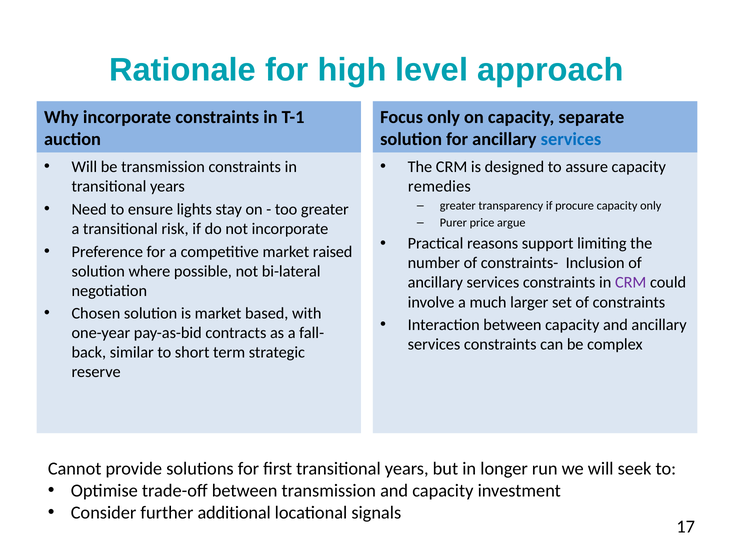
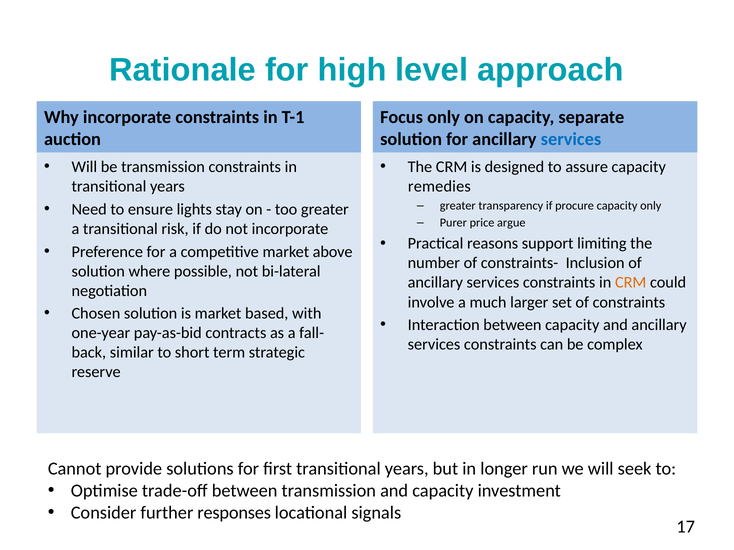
raised: raised -> above (333, 252)
CRM colour: purple -> orange (631, 283)
additional: additional -> responses (234, 513)
